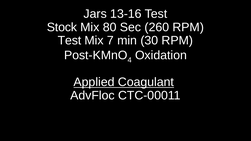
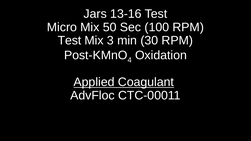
Stock: Stock -> Micro (62, 27)
80: 80 -> 50 (110, 27)
260: 260 -> 100 (157, 27)
7: 7 -> 3 (110, 40)
